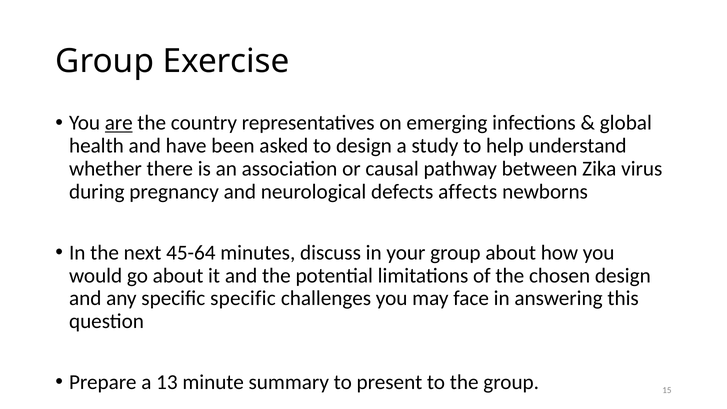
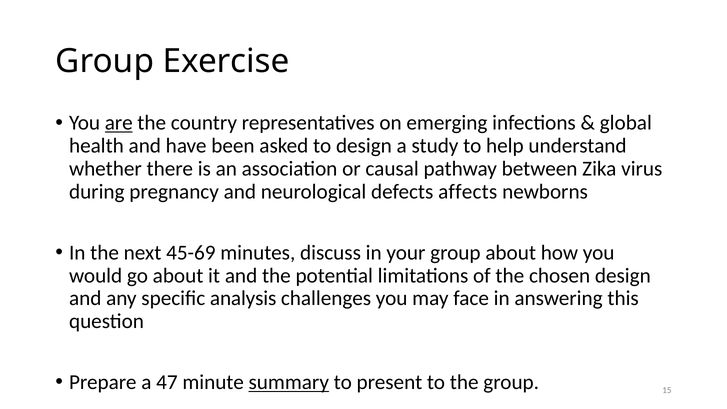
45-64: 45-64 -> 45-69 (191, 253)
specific specific: specific -> analysis (243, 298)
13: 13 -> 47 (167, 382)
summary underline: none -> present (289, 382)
